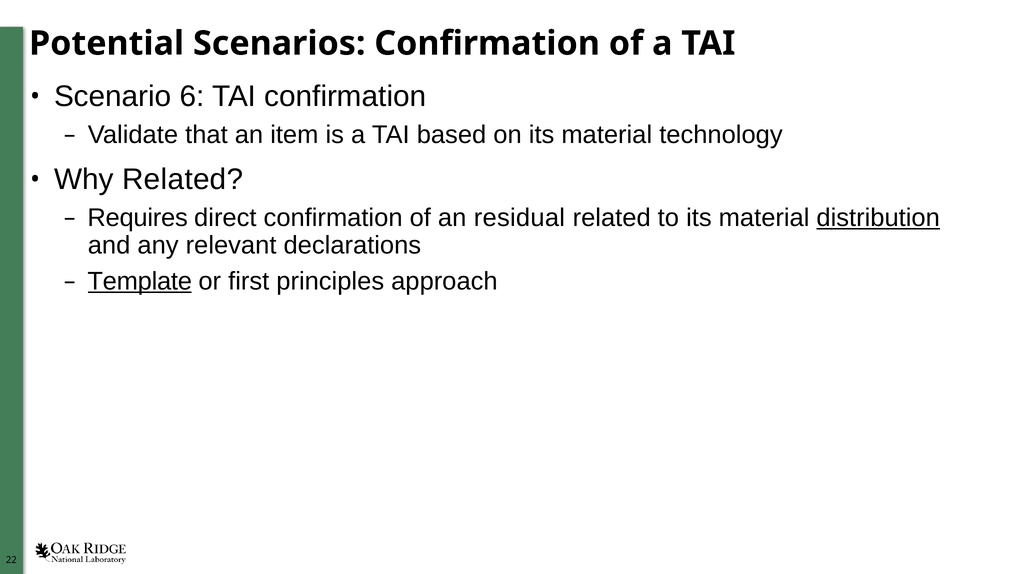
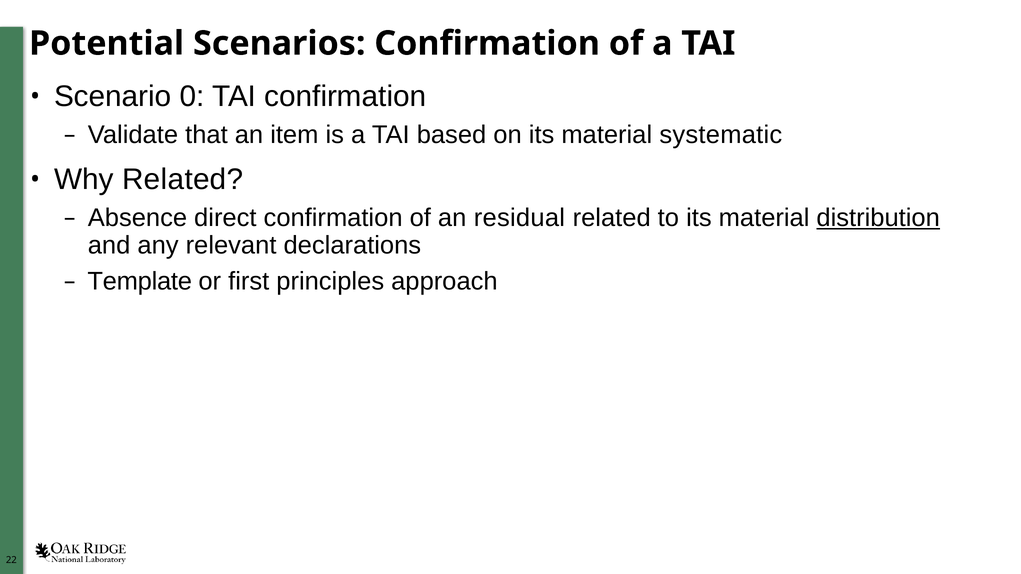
6: 6 -> 0 (192, 96)
technology: technology -> systematic (721, 135)
Requires: Requires -> Absence (137, 218)
Template underline: present -> none (140, 281)
